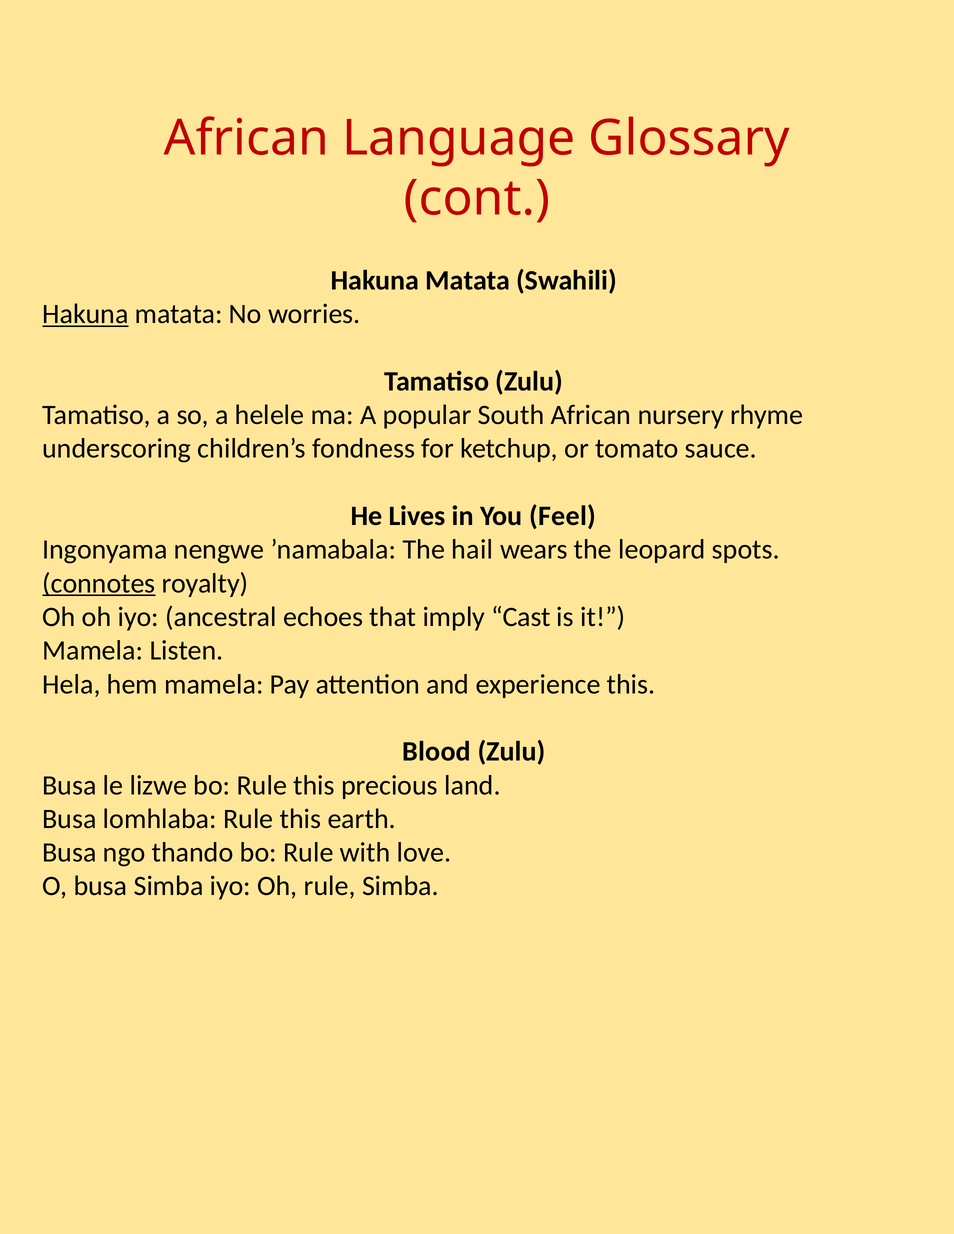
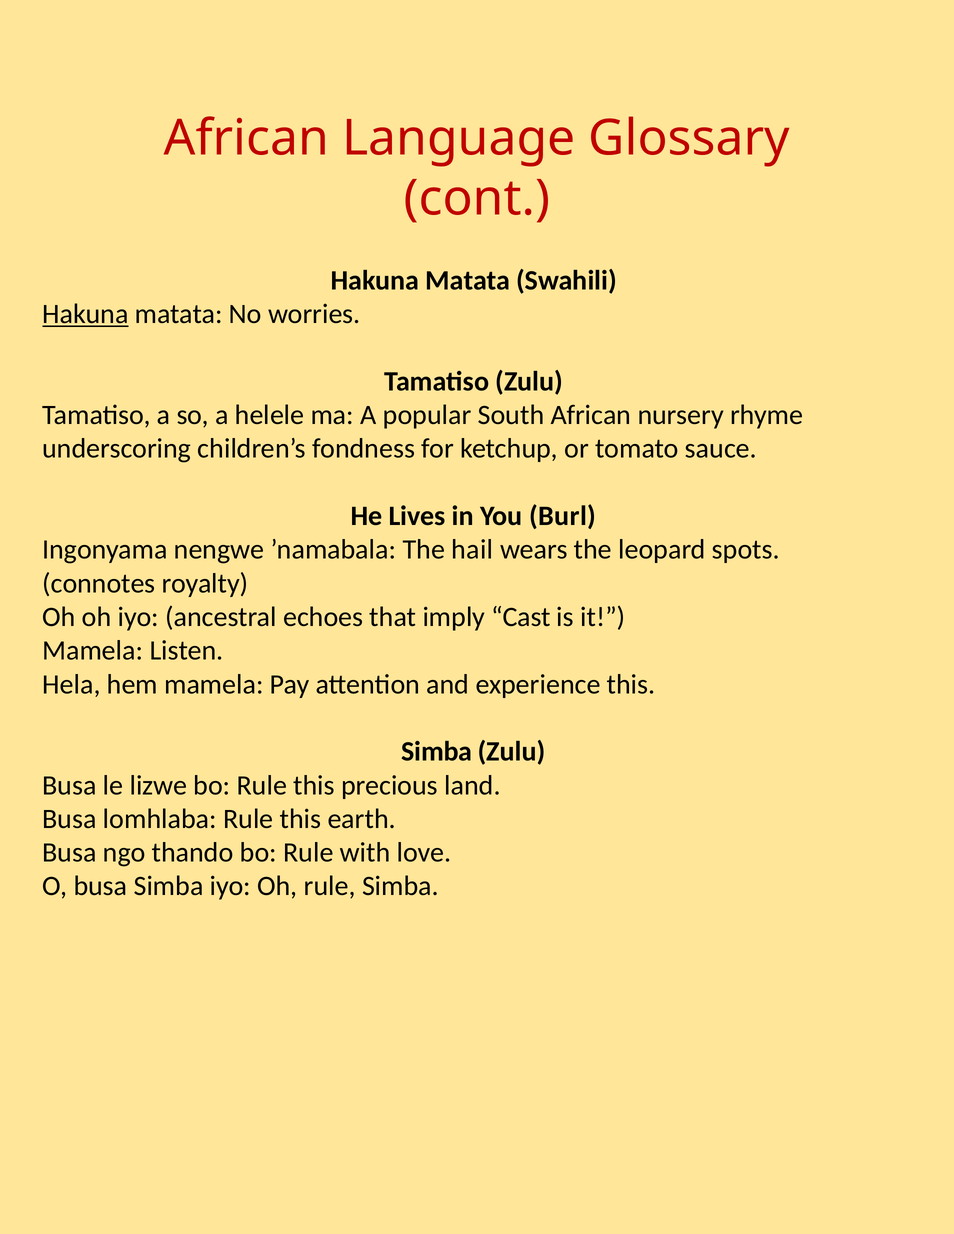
Feel: Feel -> Burl (563, 516)
connotes underline: present -> none (99, 584)
Blood: Blood -> Simba (437, 752)
